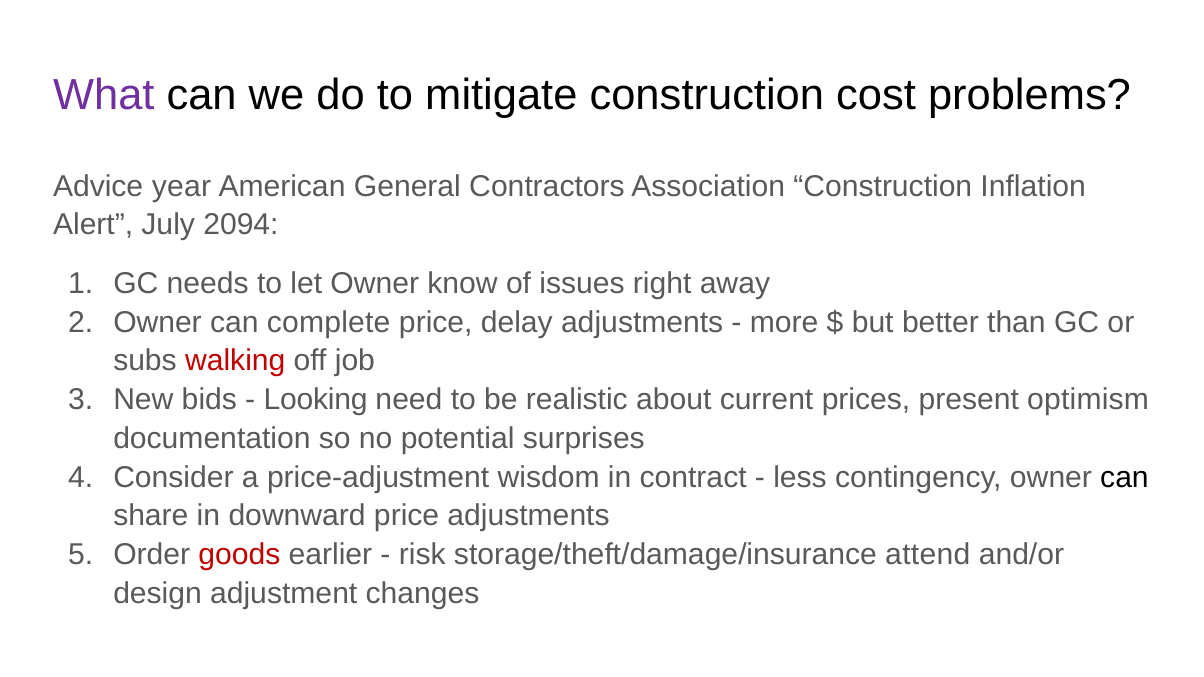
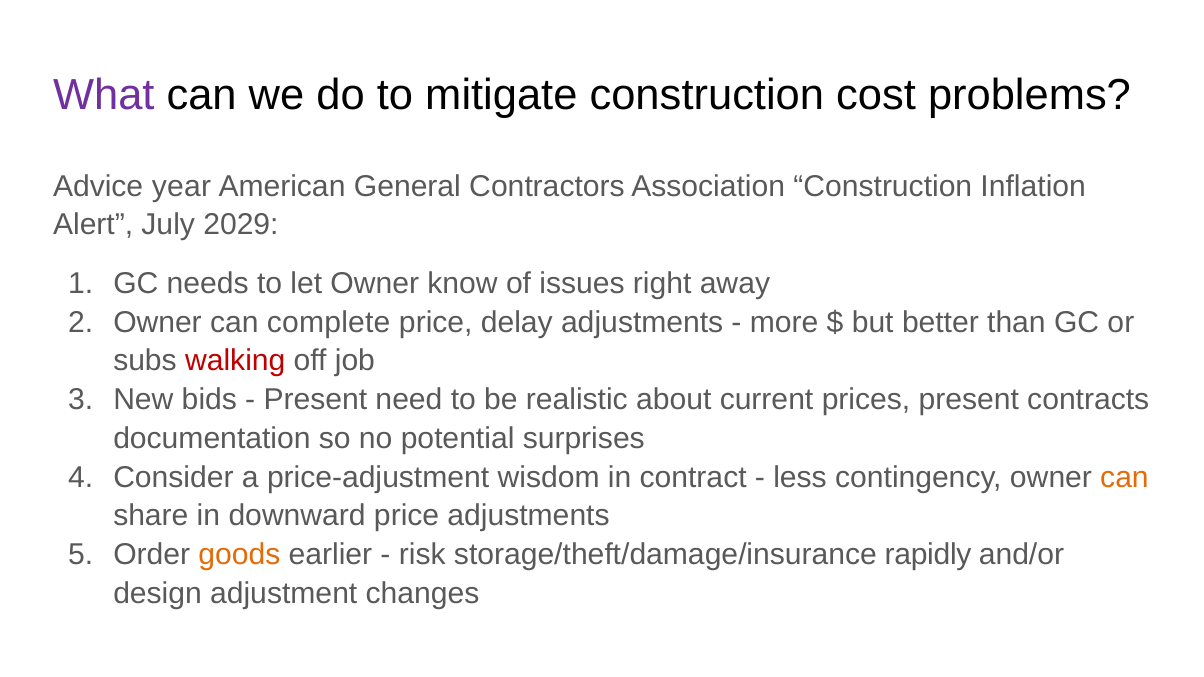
2094: 2094 -> 2029 (241, 225)
Looking: Looking -> Present (315, 400)
optimism: optimism -> contracts (1088, 400)
can colour: black -> orange (1124, 477)
goods colour: red -> orange (239, 555)
attend: attend -> rapidly (928, 555)
